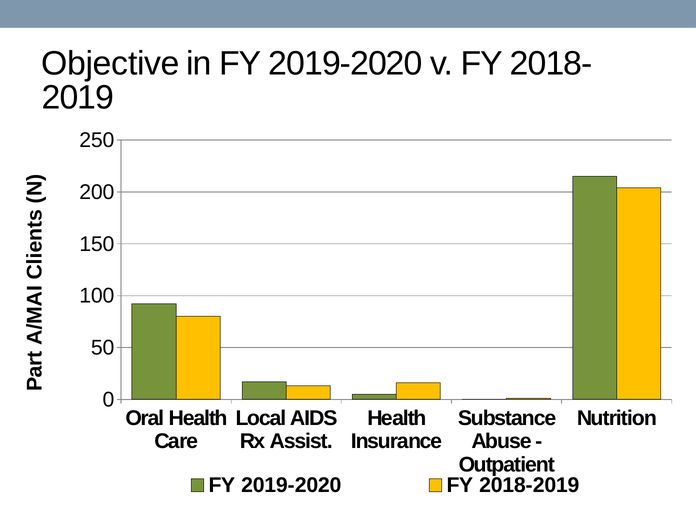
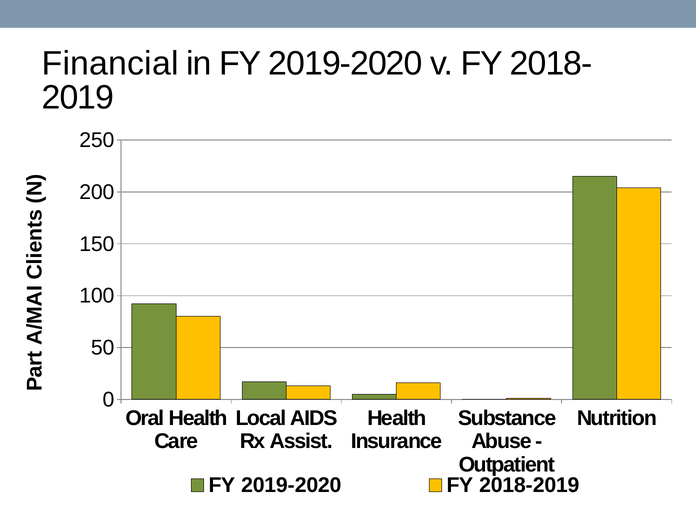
Objective: Objective -> Financial (110, 64)
